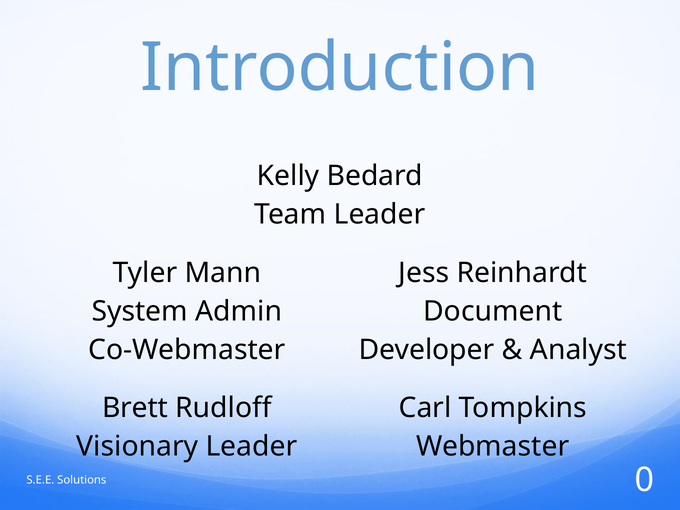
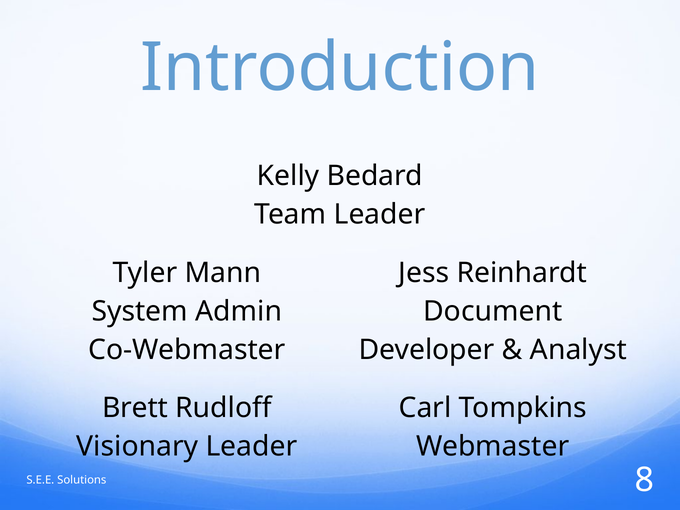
0: 0 -> 8 (645, 480)
